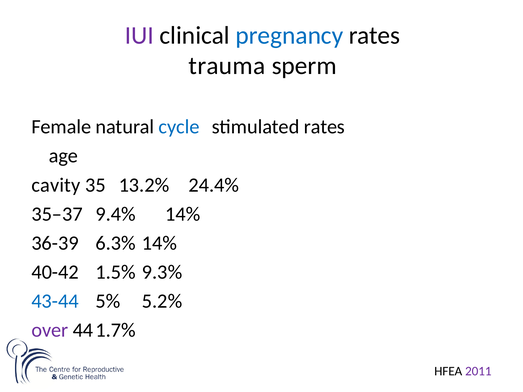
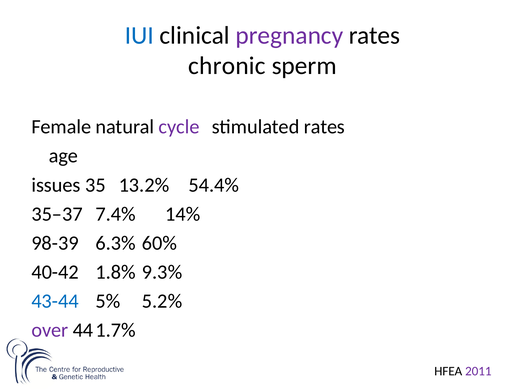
IUI colour: purple -> blue (139, 35)
pregnancy colour: blue -> purple (289, 35)
trauma: trauma -> chronic (227, 66)
cycle colour: blue -> purple (179, 127)
cavity: cavity -> issues (56, 185)
24.4%: 24.4% -> 54.4% (214, 185)
9.4%: 9.4% -> 7.4% (116, 214)
36-39: 36-39 -> 98-39 (55, 243)
6.3% 14%: 14% -> 60% (160, 243)
1.5%: 1.5% -> 1.8% (116, 272)
